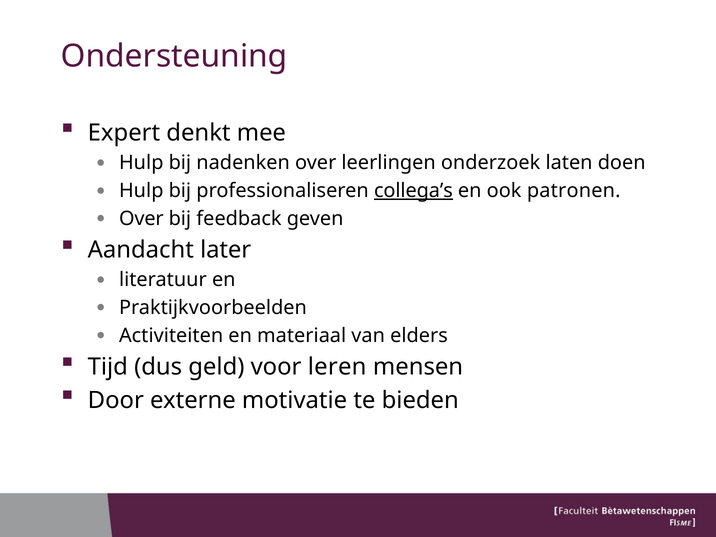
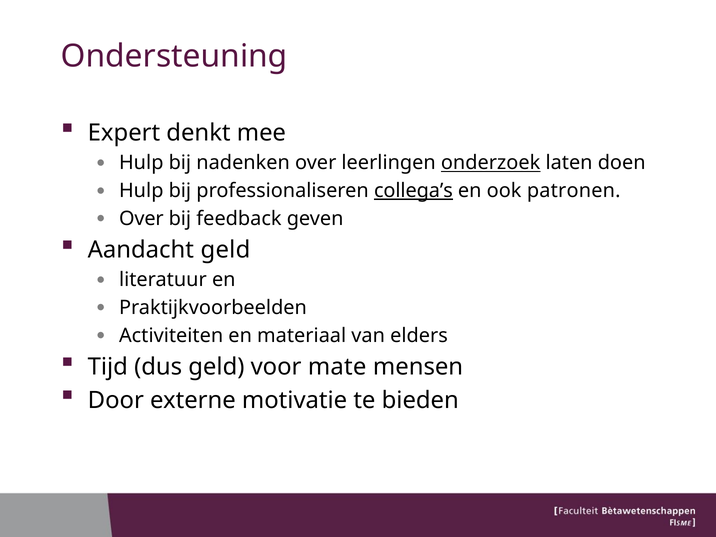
onderzoek underline: none -> present (491, 163)
Aandacht later: later -> geld (225, 250)
leren: leren -> mate (337, 367)
